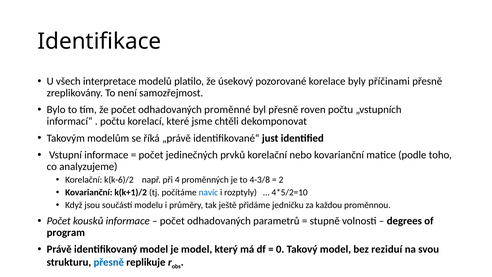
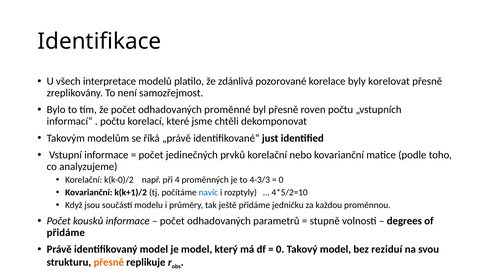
úsekový: úsekový -> zdánlivá (236, 81)
příčinami: příčinami -> korelovat (389, 81)
k(k-6)/2: k(k-6)/2 -> k(k-0)/2 (119, 180)
4-3/8: 4-3/8 -> 4-3/3 (260, 180)
2: 2 -> 0 (281, 180)
program: program -> přidáme (66, 232)
přesně colour: blue -> orange (109, 262)
